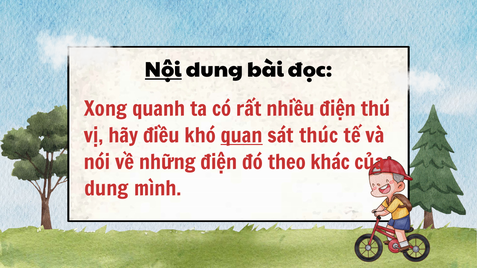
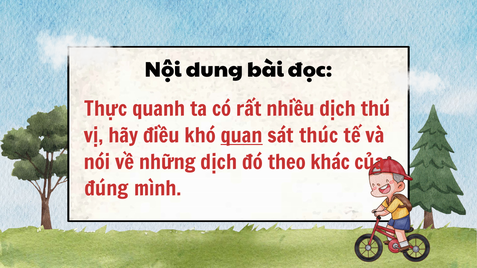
Nội underline: present -> none (163, 70)
Xong: Xong -> Thực (106, 109)
nhiều điện: điện -> dịch (338, 109)
những điện: điện -> dịch (219, 162)
dung: dung -> đúng (106, 189)
